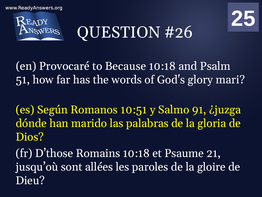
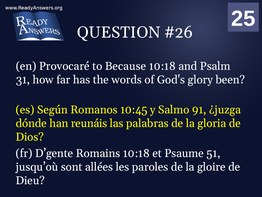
51: 51 -> 31 (23, 80)
mari: mari -> been (230, 80)
10:51: 10:51 -> 10:45 (134, 109)
marido: marido -> reunáis (89, 123)
D’those: D’those -> D’gente (54, 153)
Psaume 21: 21 -> 51 (214, 153)
